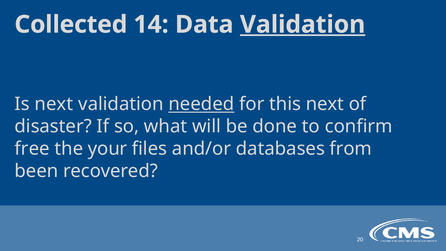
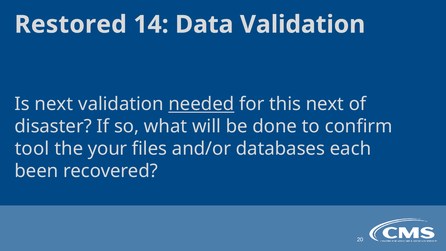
Collected: Collected -> Restored (71, 24)
Validation underline: present -> none (303, 24)
free: free -> tool (32, 149)
from: from -> each (351, 149)
